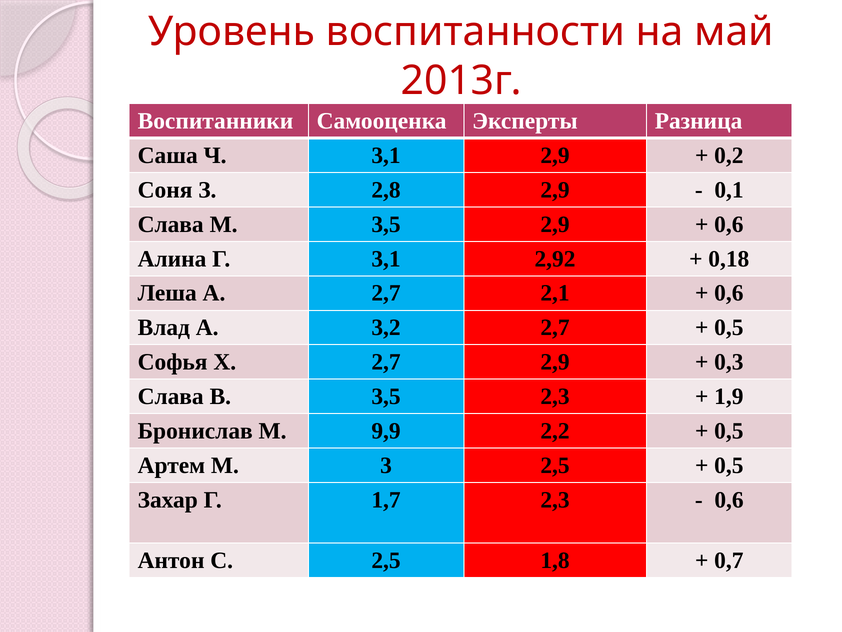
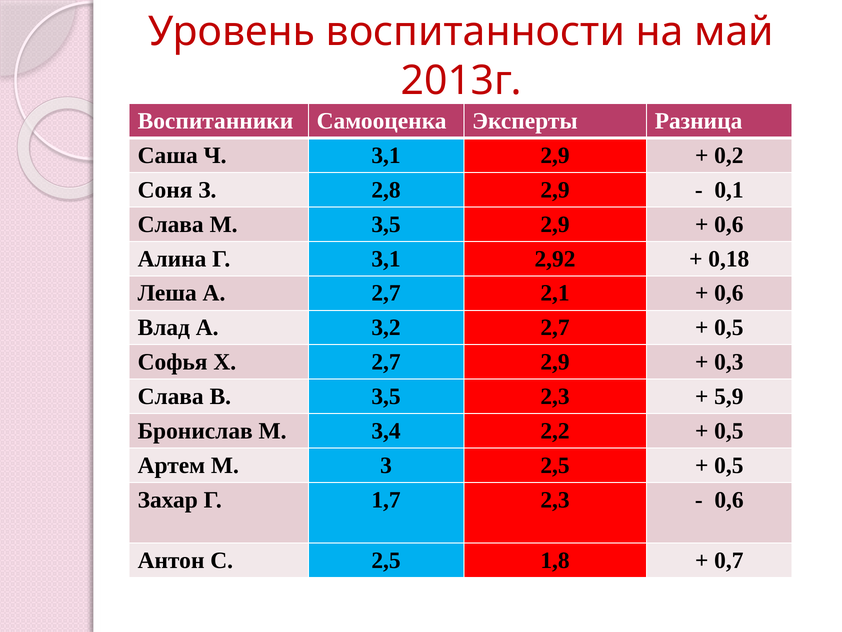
1,9: 1,9 -> 5,9 (729, 396)
9,9: 9,9 -> 3,4 (386, 431)
